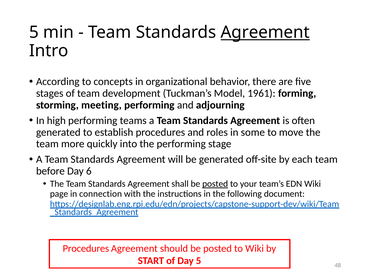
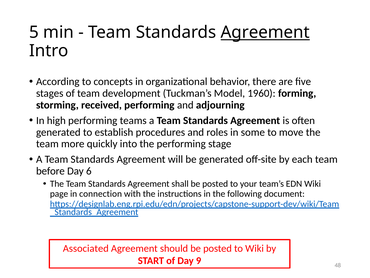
1961: 1961 -> 1960 (262, 93)
meeting: meeting -> received (101, 105)
posted underline: present -> none (215, 184)
Procedures: Procedures -> Associated (86, 248)
Day 5: 5 -> 9 (199, 260)
